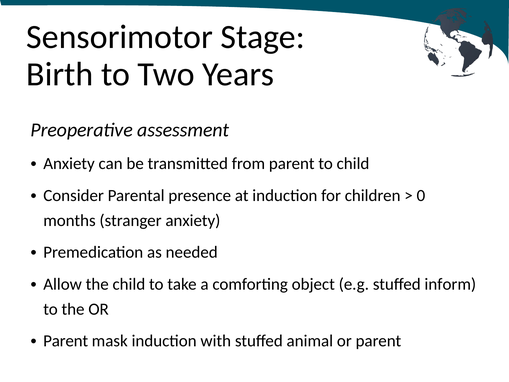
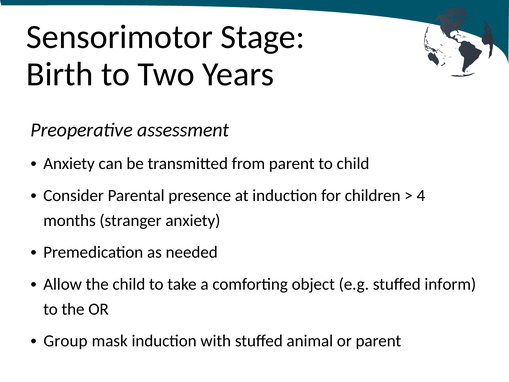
0: 0 -> 4 (421, 195)
Parent: Parent -> Group (66, 341)
